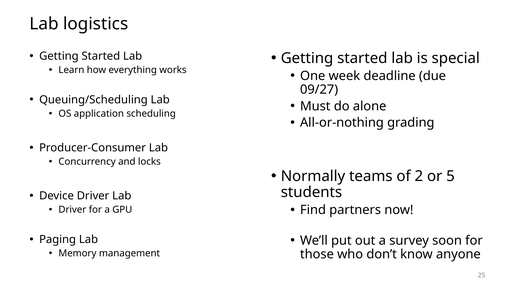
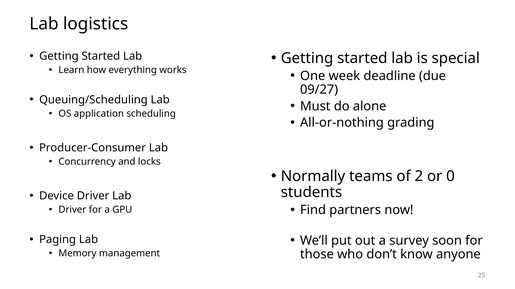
5: 5 -> 0 (450, 177)
